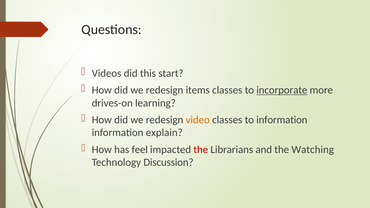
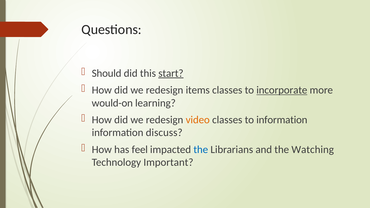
Videos: Videos -> Should (107, 73)
start underline: none -> present (171, 73)
drives-on: drives-on -> would-on (112, 103)
explain: explain -> discuss (164, 133)
the colour: red -> blue (201, 150)
Discussion: Discussion -> Important (168, 162)
